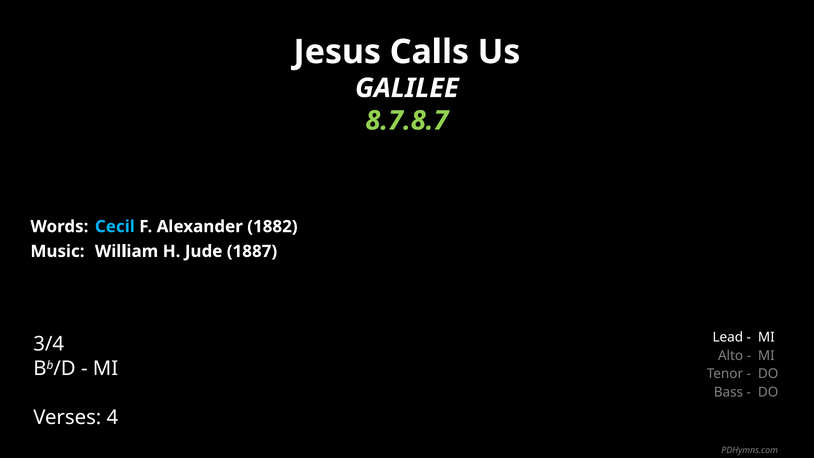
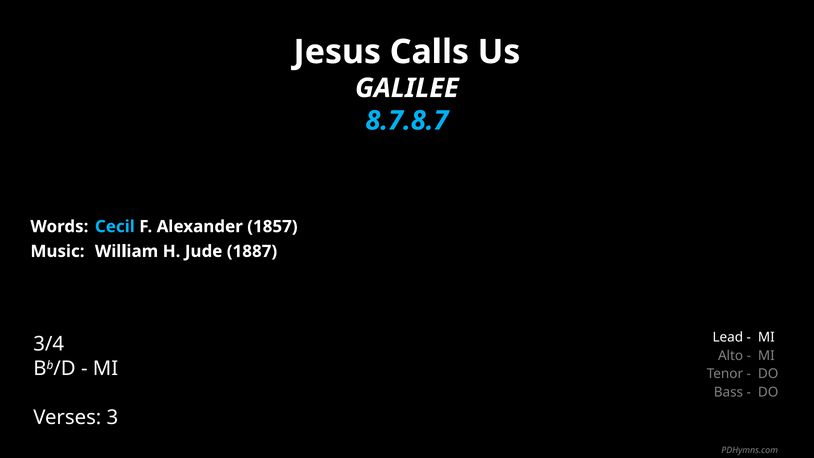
8.7.8.7 colour: light green -> light blue (407, 121)
1882: 1882 -> 1857 (272, 227)
4: 4 -> 3 (112, 417)
